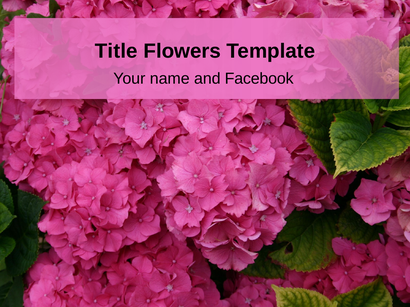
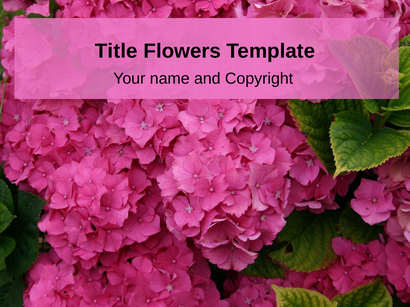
Facebook: Facebook -> Copyright (259, 79)
